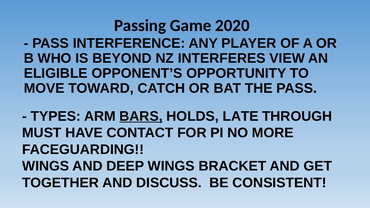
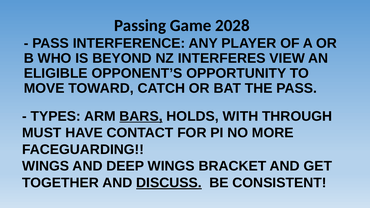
2020: 2020 -> 2028 (232, 26)
LATE: LATE -> WITH (241, 116)
DISCUSS underline: none -> present (169, 183)
